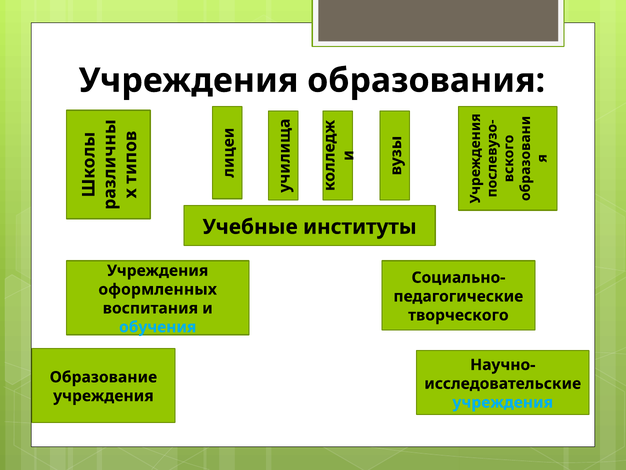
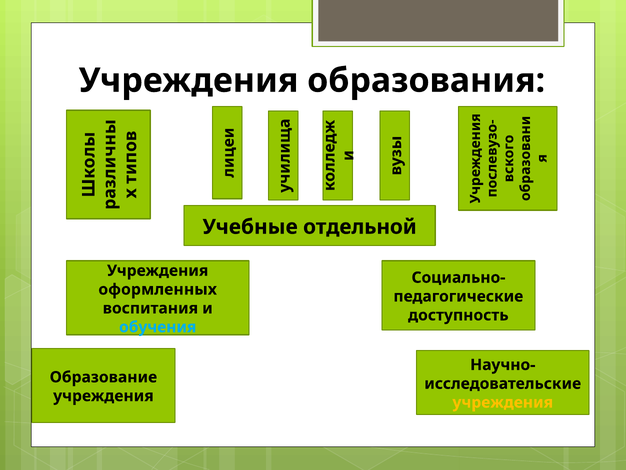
институты: институты -> отдельной (360, 227)
творческого: творческого -> доступность (458, 315)
учреждения colour: light blue -> yellow (503, 402)
